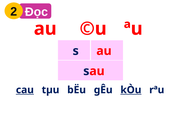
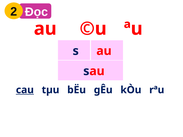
kÒu underline: present -> none (131, 90)
